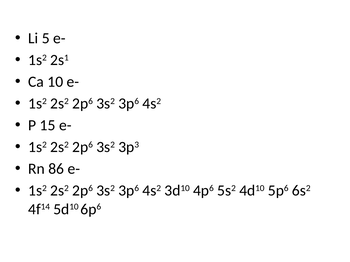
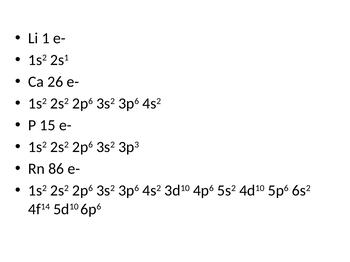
5: 5 -> 1 (46, 38)
10: 10 -> 26 (55, 82)
